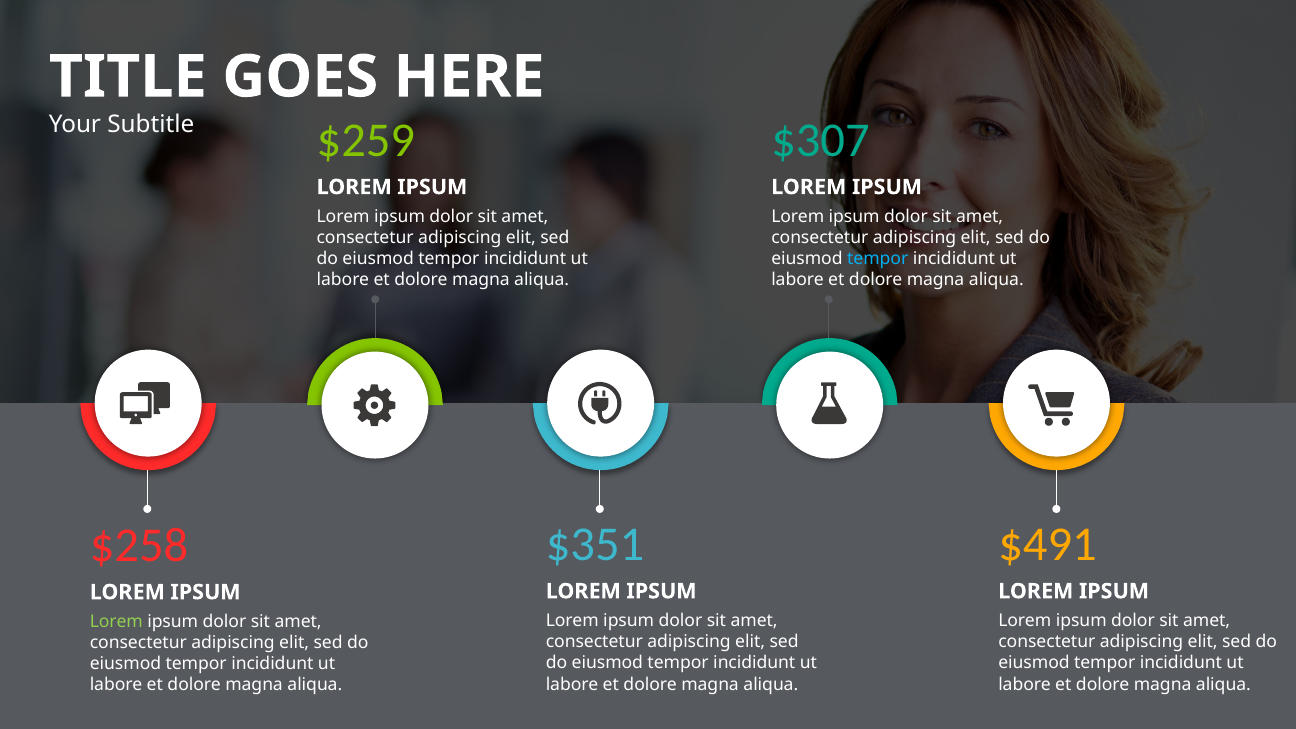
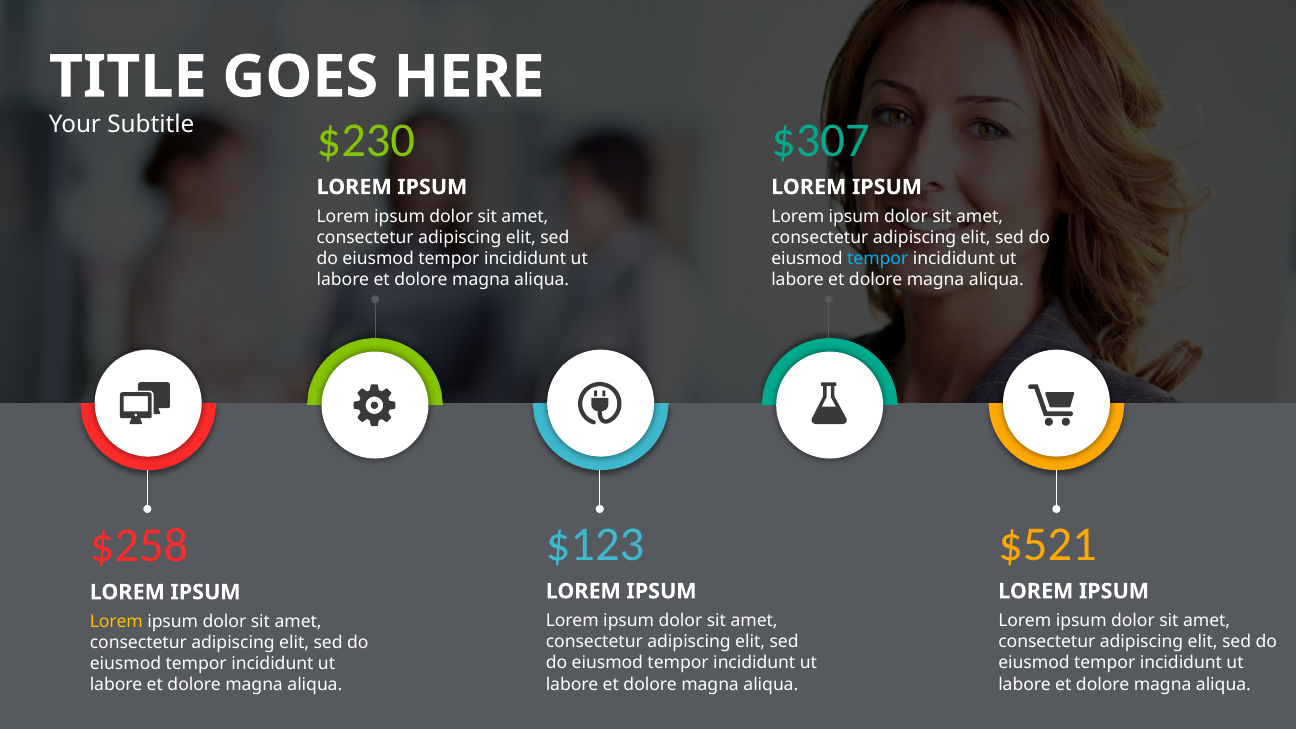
$259: $259 -> $230 (366, 140)
$351: $351 -> $123 (595, 545)
$491: $491 -> $521 (1048, 545)
Lorem colour: light green -> yellow (116, 622)
